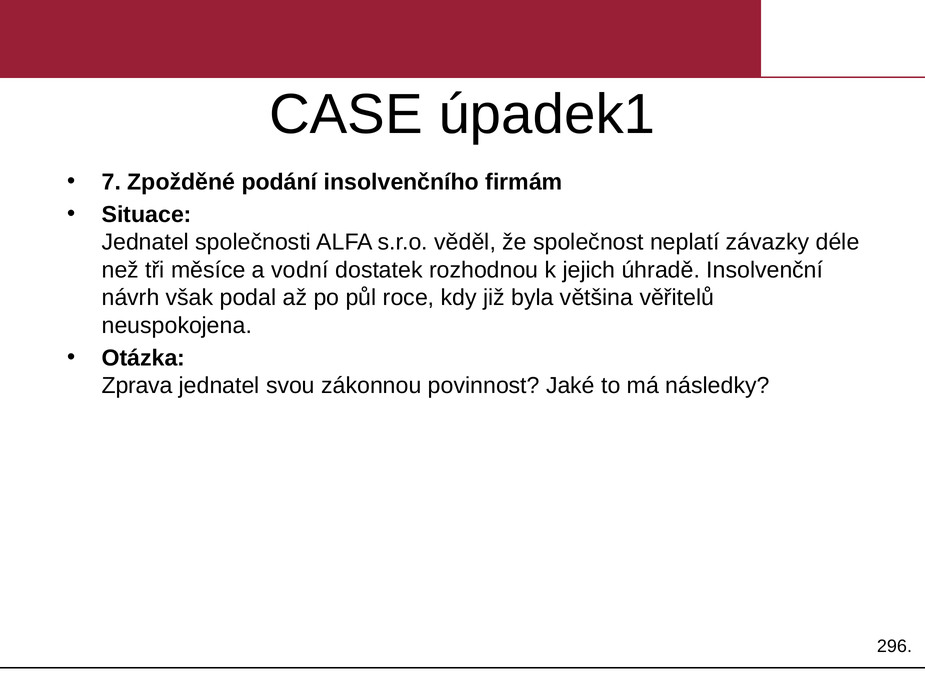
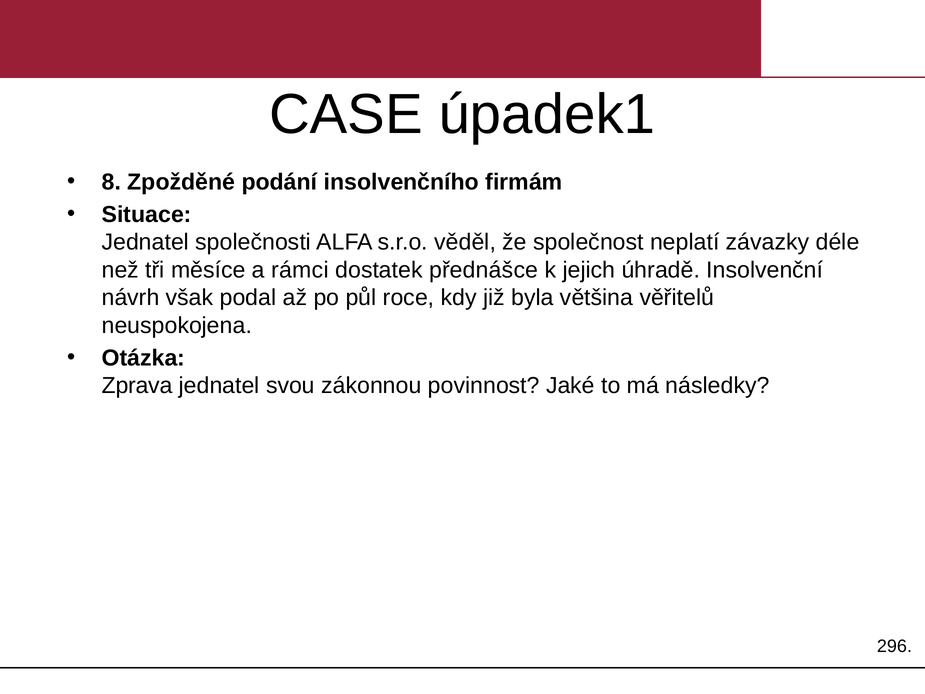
7: 7 -> 8 (111, 182)
vodní: vodní -> rámci (300, 270)
rozhodnou: rozhodnou -> přednášce (484, 270)
